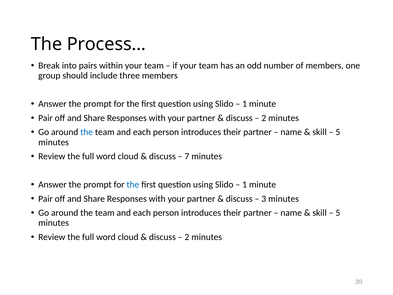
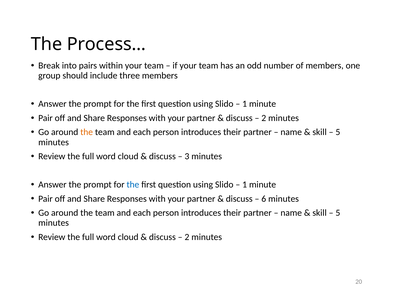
the colour: blue -> orange (87, 132)
7: 7 -> 3 (187, 156)
3: 3 -> 6 (264, 199)
